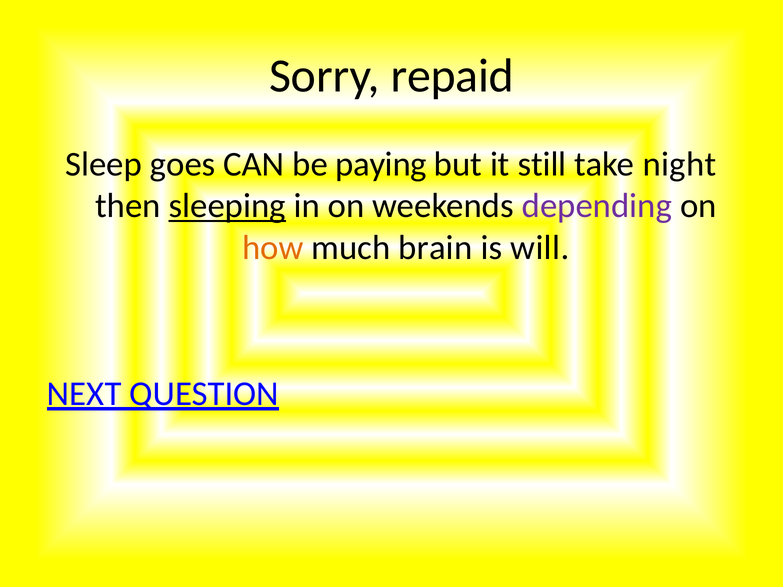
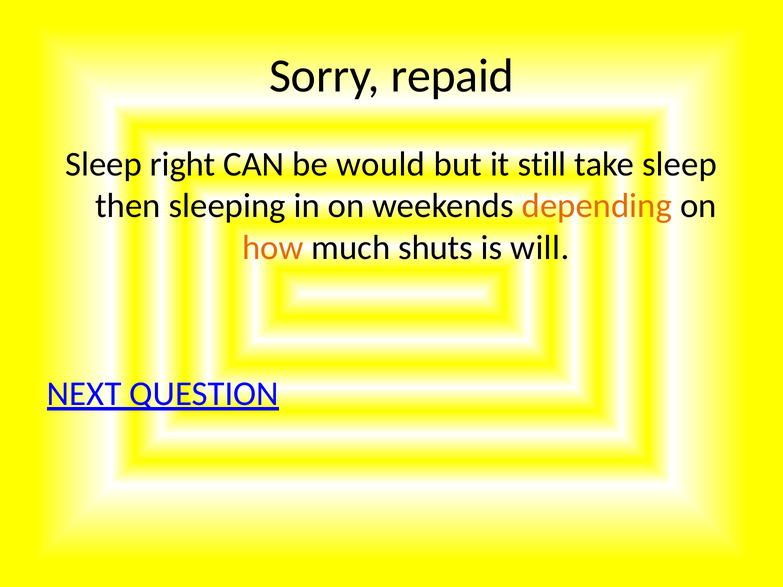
goes: goes -> right (183, 164)
paying: paying -> would (381, 164)
take night: night -> sleep (680, 164)
sleeping underline: present -> none (227, 206)
depending colour: purple -> orange (597, 206)
brain: brain -> shuts (436, 248)
